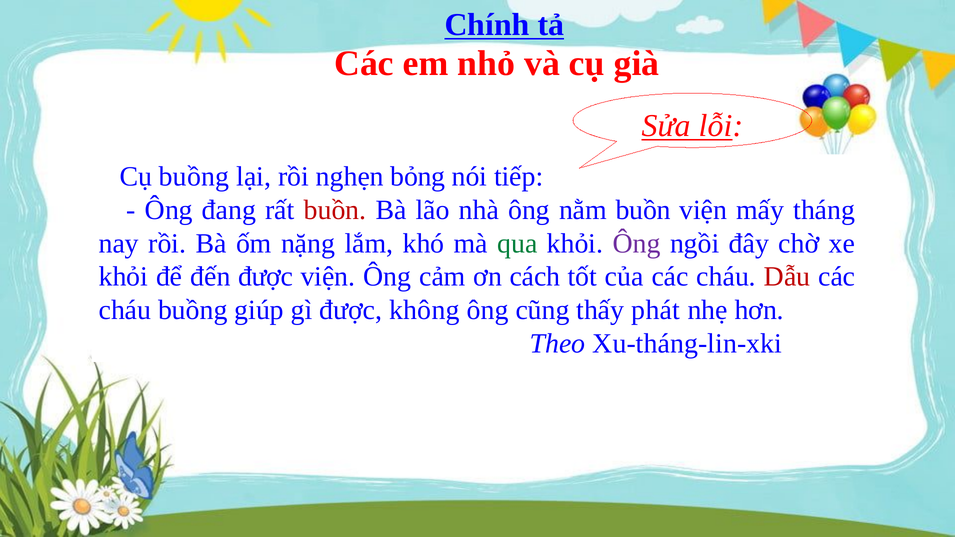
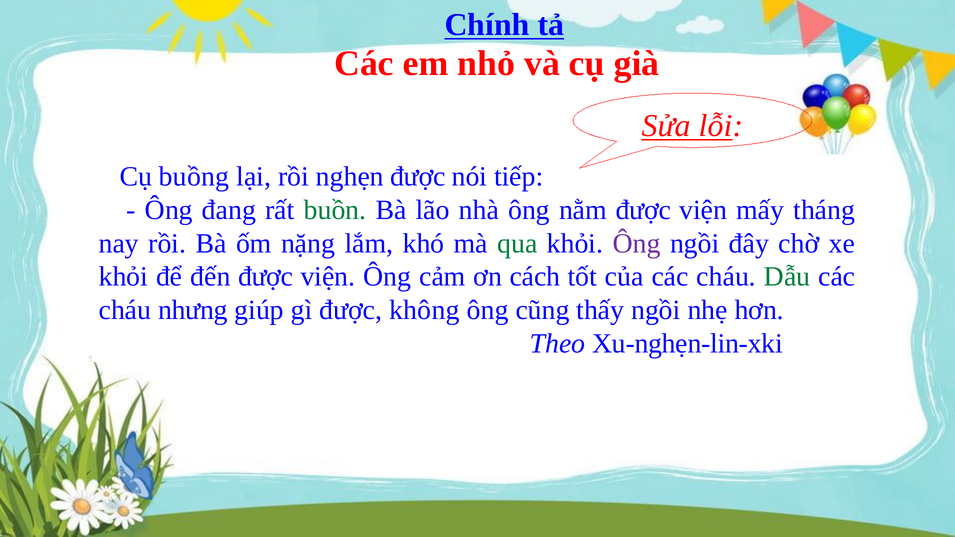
nghẹn bỏng: bỏng -> được (418, 177)
buồn colour: red -> green (335, 210)
nằm buồn: buồn -> được (643, 210)
Dẫu colour: red -> green (787, 277)
cháu buồng: buồng -> nhưng (193, 310)
thấy phát: phát -> ngồi (656, 310)
Xu-tháng-lin-xki: Xu-tháng-lin-xki -> Xu-nghẹn-lin-xki (687, 344)
